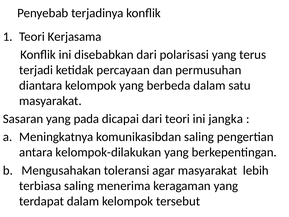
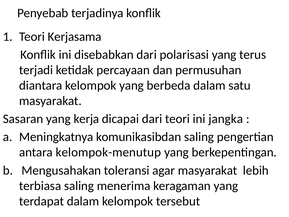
pada: pada -> kerja (86, 119)
kelompok-dilakukan: kelompok-dilakukan -> kelompok-menutup (108, 152)
